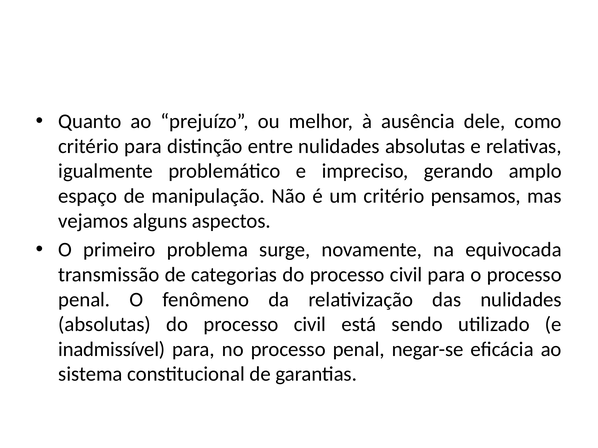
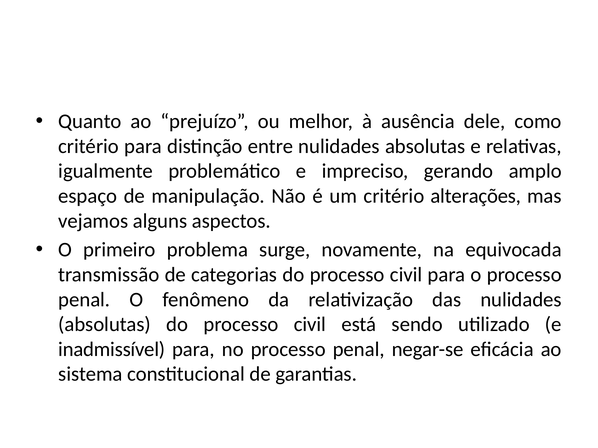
pensamos: pensamos -> alterações (476, 196)
